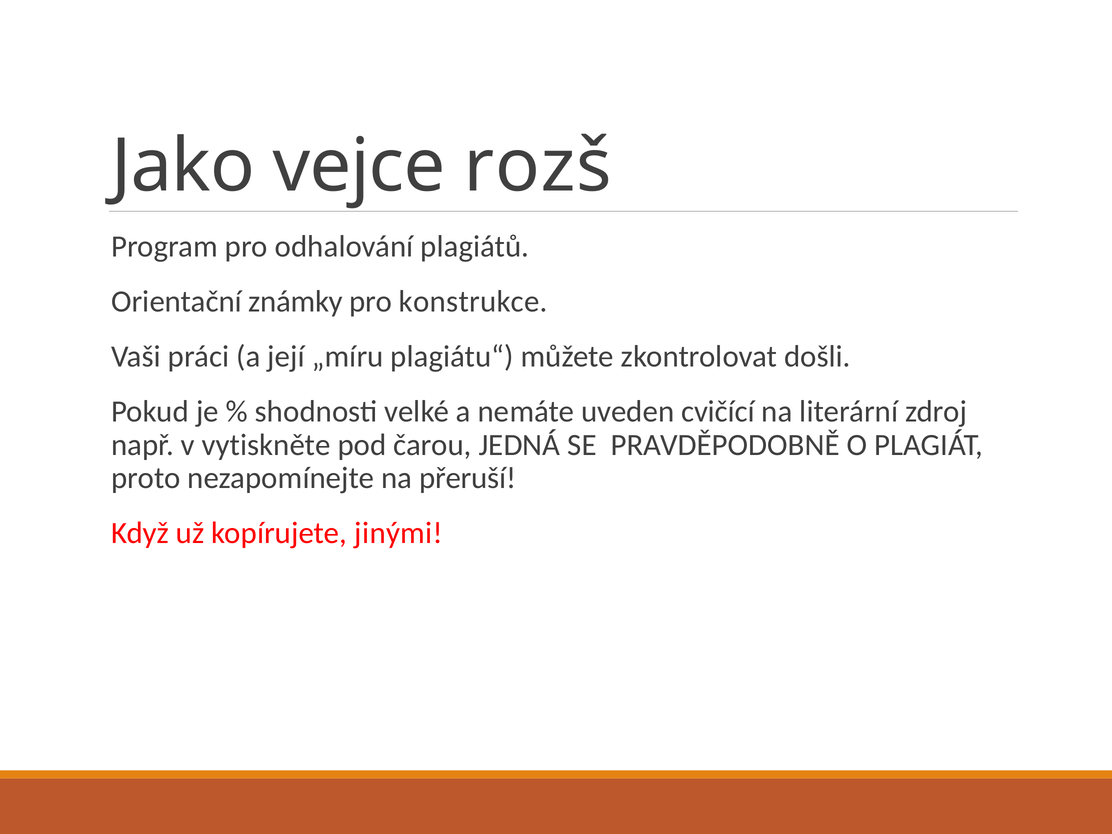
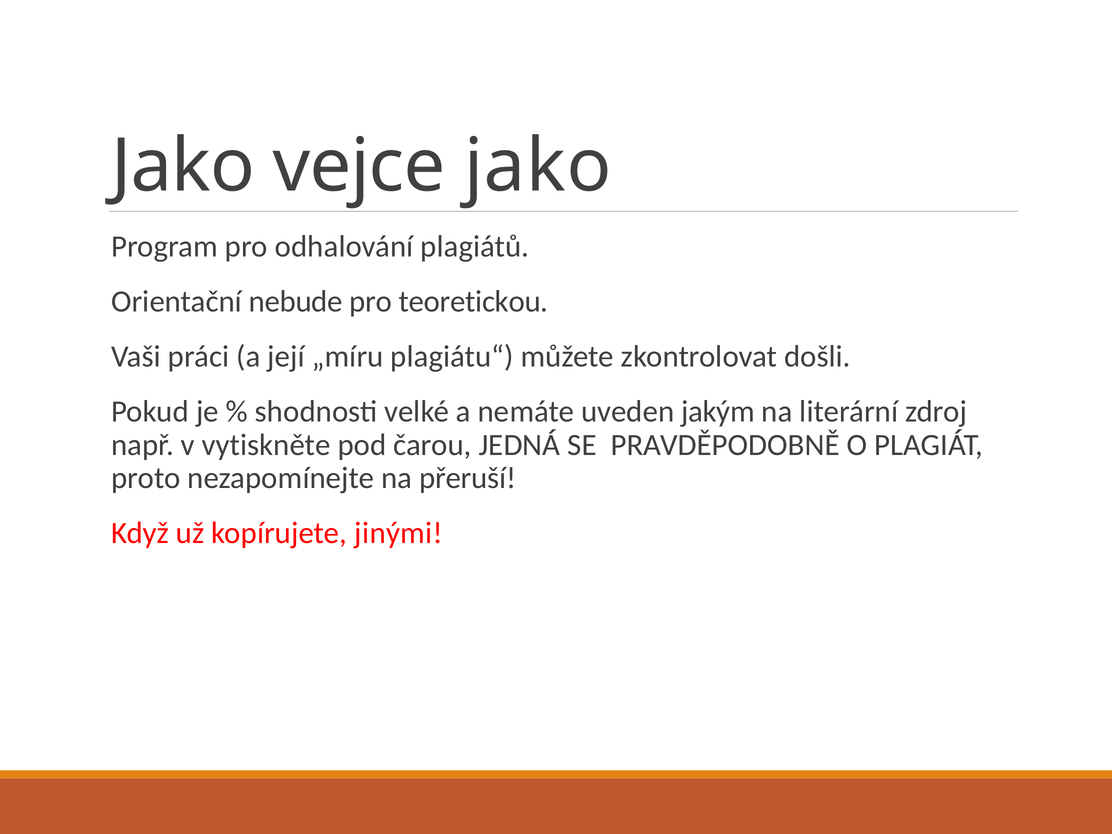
vejce rozš: rozš -> jako (538, 166)
známky: známky -> nebude (296, 302)
konstrukce: konstrukce -> teoretickou (474, 302)
cvičící: cvičící -> jakým (718, 411)
